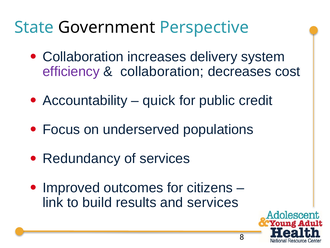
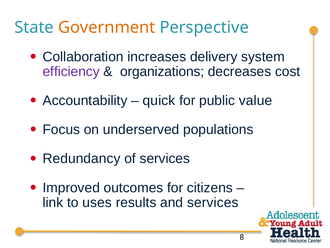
Government colour: black -> orange (107, 27)
collaboration: collaboration -> organizations (162, 71)
credit: credit -> value (256, 100)
build: build -> uses (97, 202)
